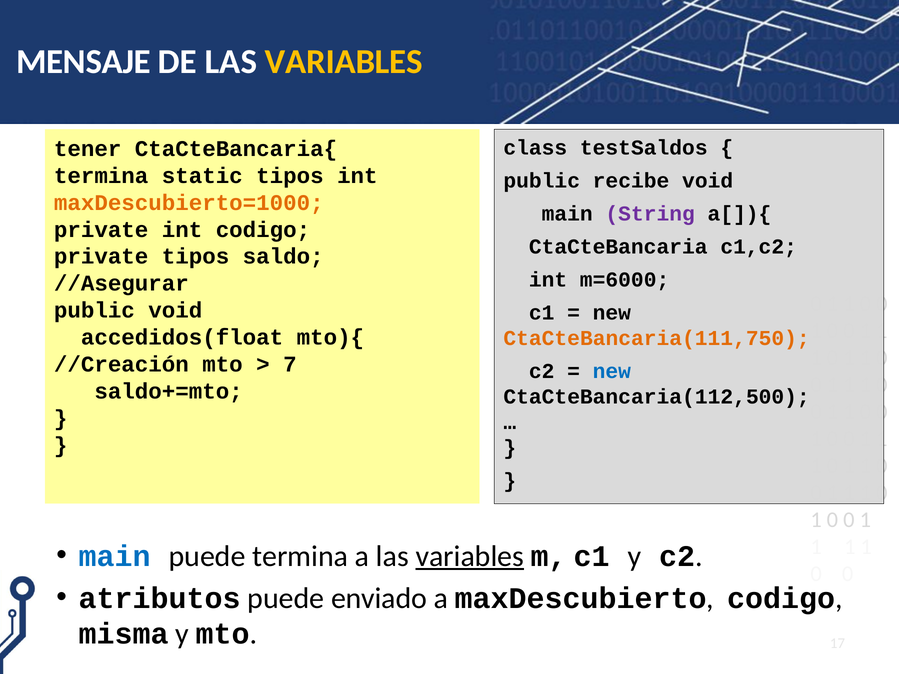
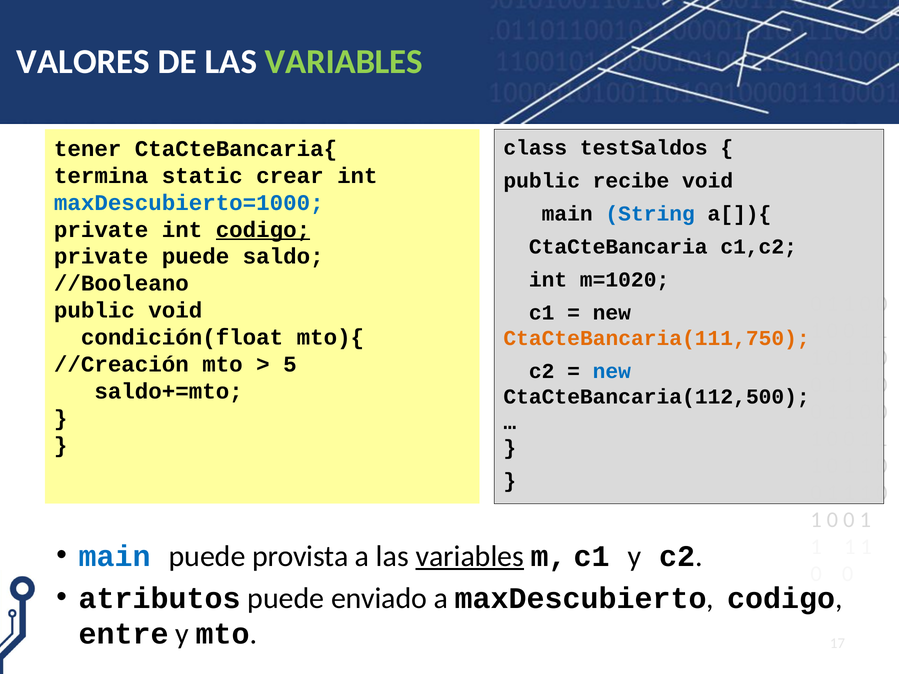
MENSAJE: MENSAJE -> VALORES (83, 62)
VARIABLES colour: yellow -> light green (344, 62)
static tipos: tipos -> crear (290, 176)
maxDescubierto=1000 colour: orange -> blue (189, 203)
String colour: purple -> blue (650, 214)
codigo underline: none -> present (263, 230)
private tipos: tipos -> puede (196, 257)
m=6000: m=6000 -> m=1020 (625, 280)
//Asegurar: //Asegurar -> //Booleano (121, 284)
accedidos(float: accedidos(float -> condición(float (182, 338)
7: 7 -> 5 (290, 365)
puede termina: termina -> provista (300, 556)
misma: misma -> entre (124, 634)
